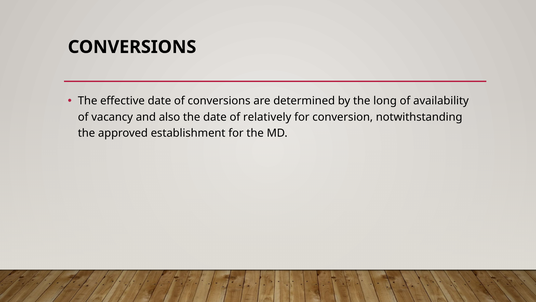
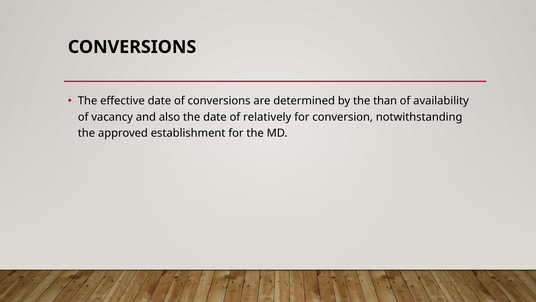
long: long -> than (385, 101)
